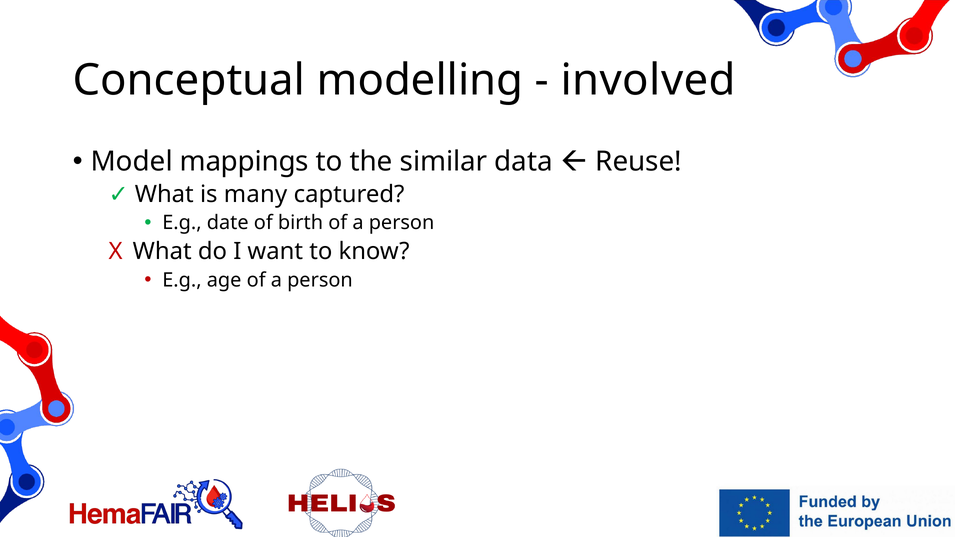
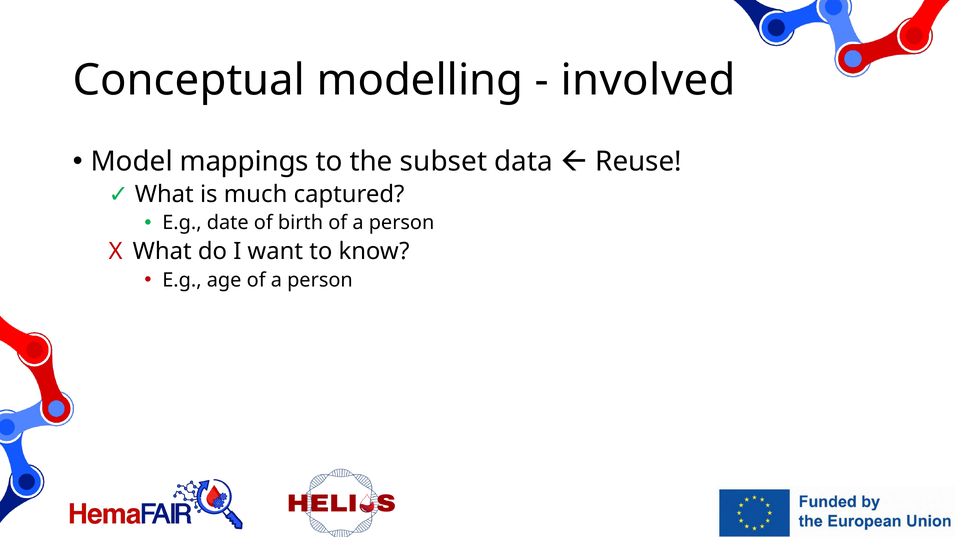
similar: similar -> subset (443, 161)
many: many -> much (256, 194)
